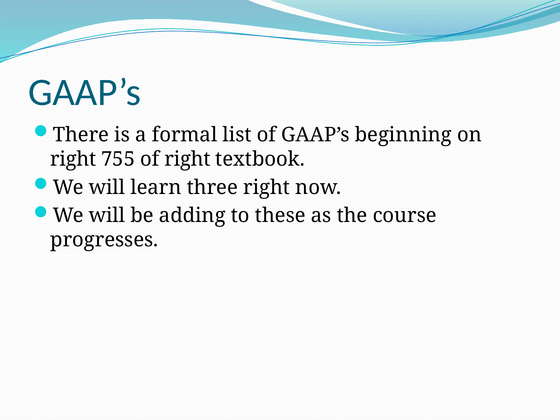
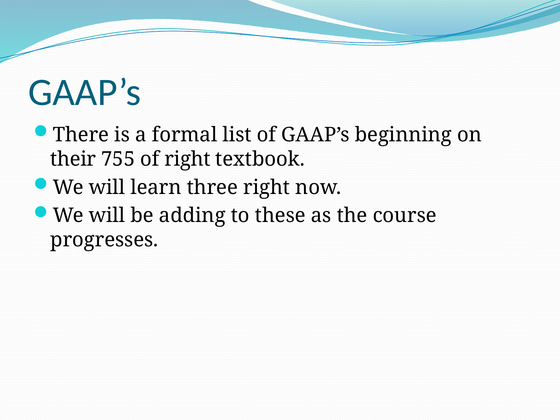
right: right -> their (73, 159)
